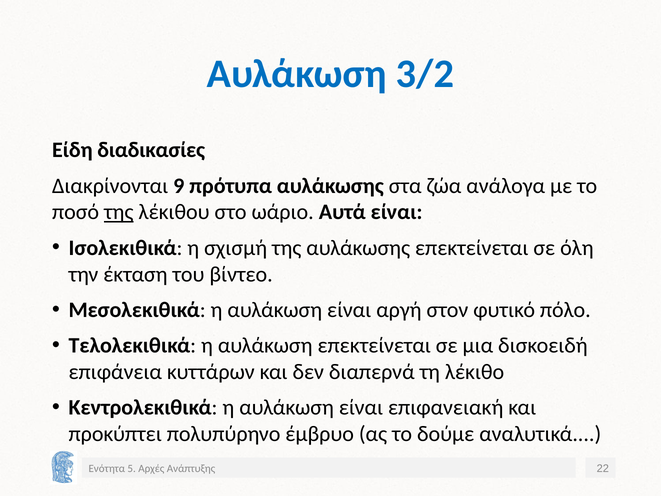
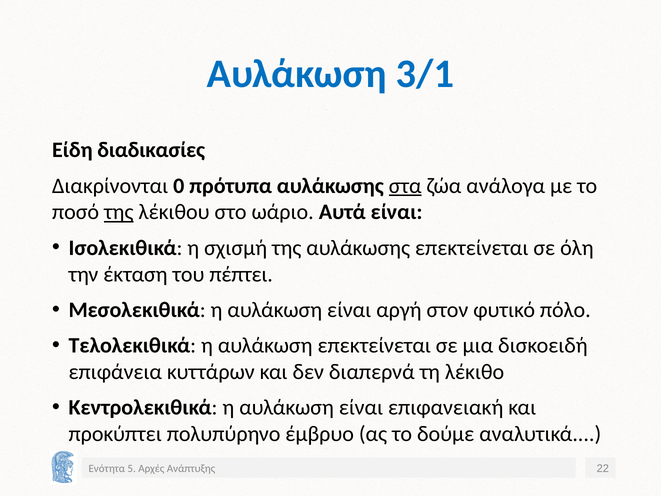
3/2: 3/2 -> 3/1 (425, 74)
9: 9 -> 0 (179, 186)
στα underline: none -> present (405, 186)
βίντεο: βίντεο -> πέπτει (241, 274)
